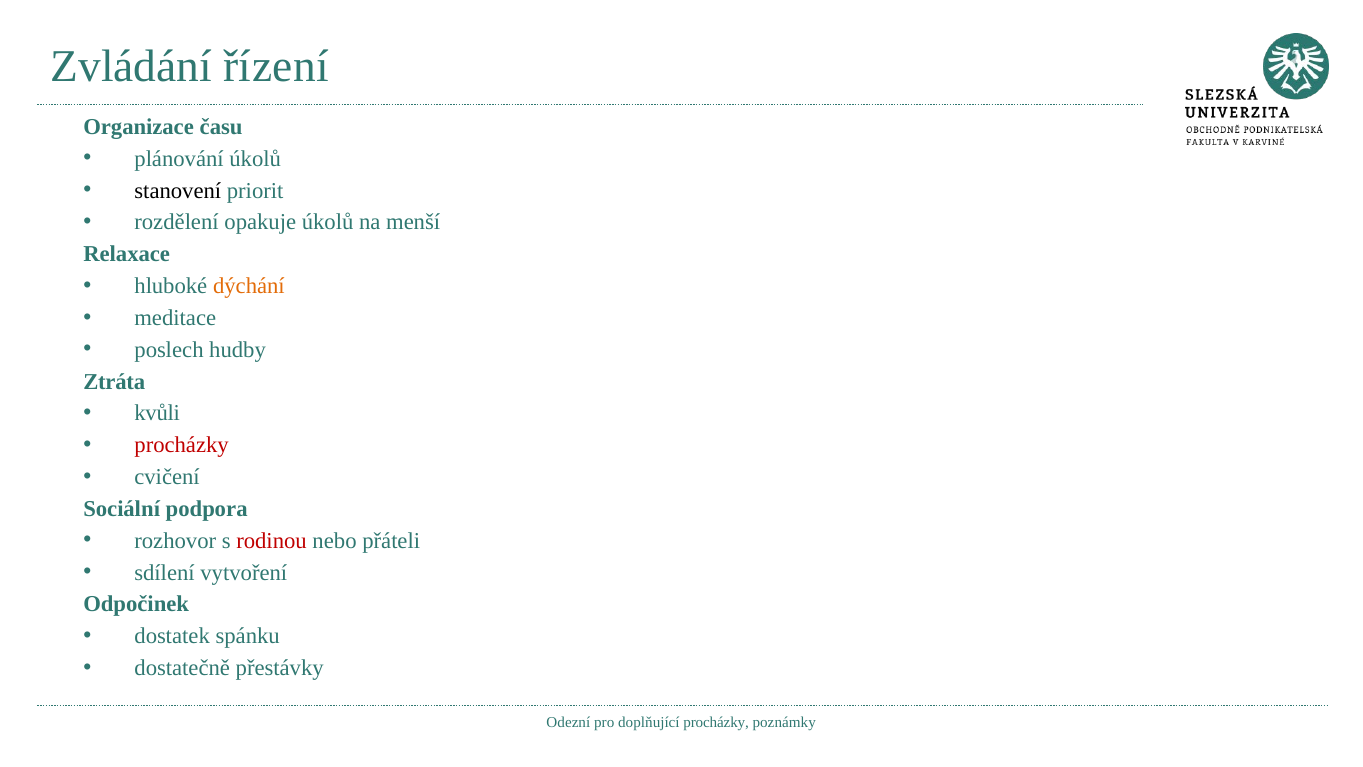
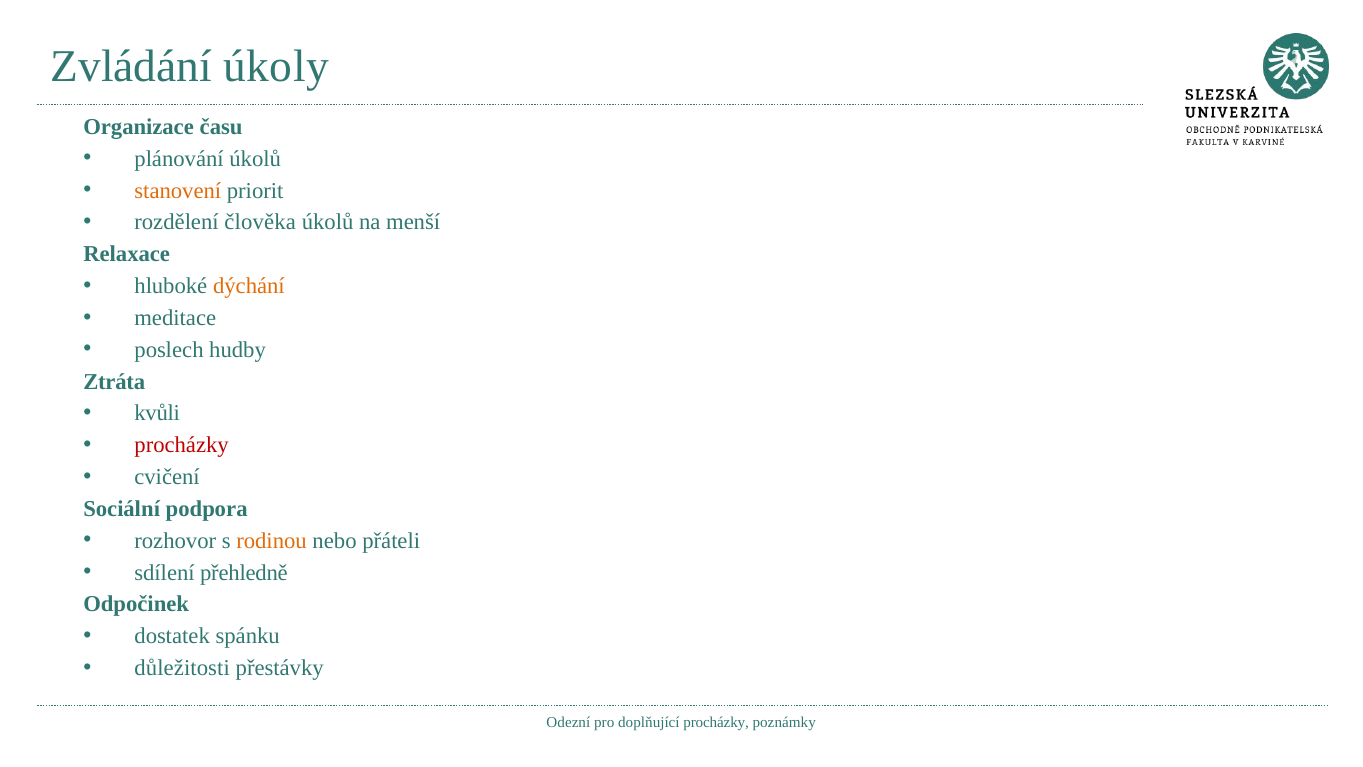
řízení: řízení -> úkoly (276, 66)
stanovení colour: black -> orange (178, 190)
opakuje: opakuje -> člověka (260, 222)
rodinou colour: red -> orange (272, 540)
vytvoření: vytvoření -> přehledně (244, 572)
dostatečně: dostatečně -> důležitosti (182, 668)
